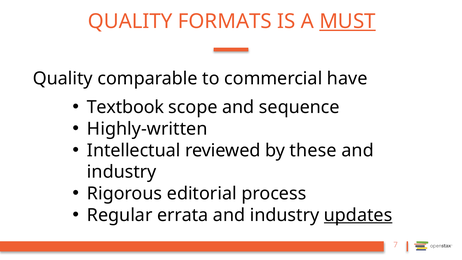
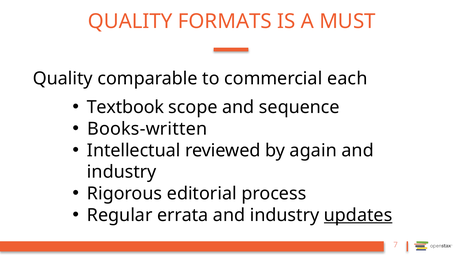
MUST underline: present -> none (348, 21)
have: have -> each (347, 78)
Highly-written: Highly-written -> Books-written (147, 129)
these: these -> again (313, 150)
